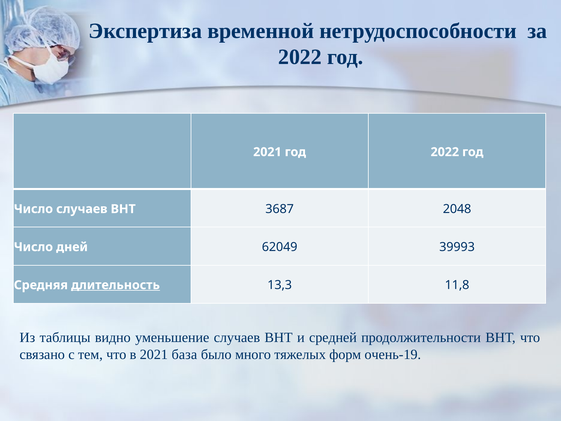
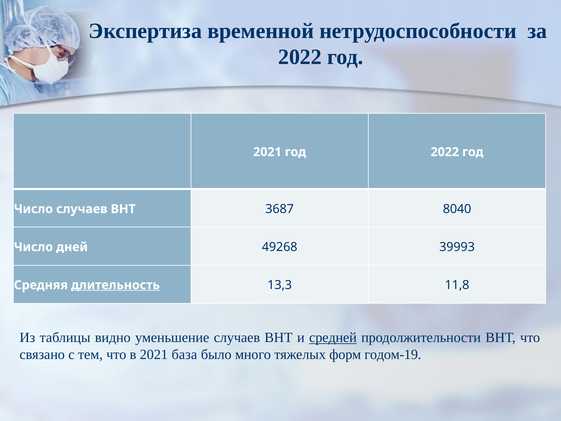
2048: 2048 -> 8040 (457, 209)
62049: 62049 -> 49268 (280, 247)
средней underline: none -> present (333, 337)
очень-19: очень-19 -> годом-19 (393, 354)
